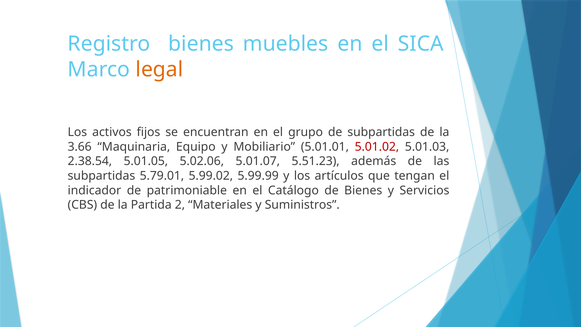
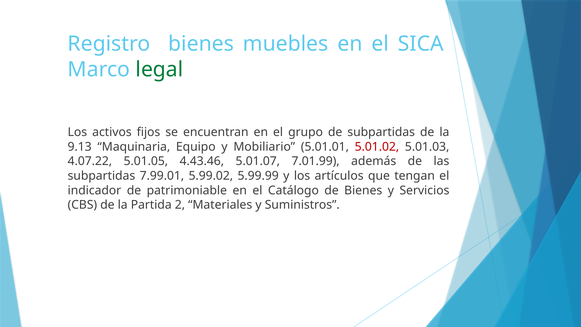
legal colour: orange -> green (159, 69)
3.66: 3.66 -> 9.13 (80, 147)
2.38.54: 2.38.54 -> 4.07.22 (90, 161)
5.02.06: 5.02.06 -> 4.43.46 (202, 161)
5.51.23: 5.51.23 -> 7.01.99 (316, 161)
5.79.01: 5.79.01 -> 7.99.01 (162, 176)
